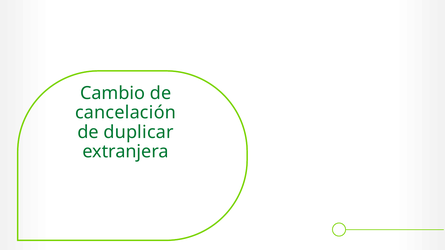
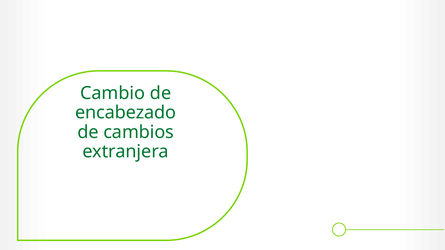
cancelación: cancelación -> encabezado (126, 113)
duplicar: duplicar -> cambios (139, 132)
